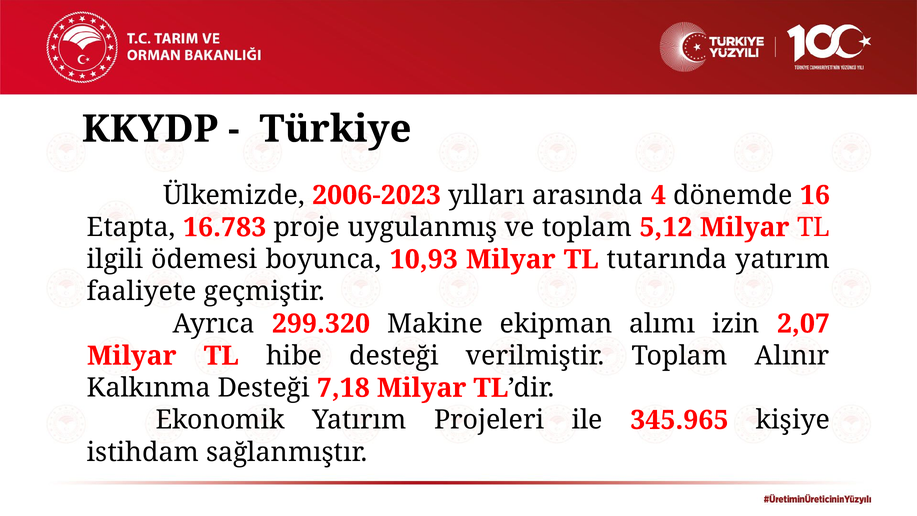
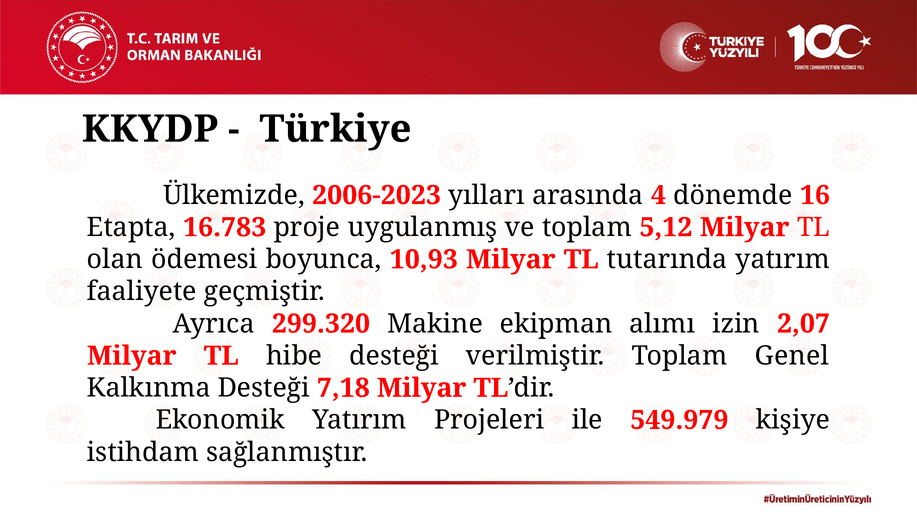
ilgili: ilgili -> olan (115, 259)
Alınır: Alınır -> Genel (792, 356)
345.965: 345.965 -> 549.979 (679, 420)
